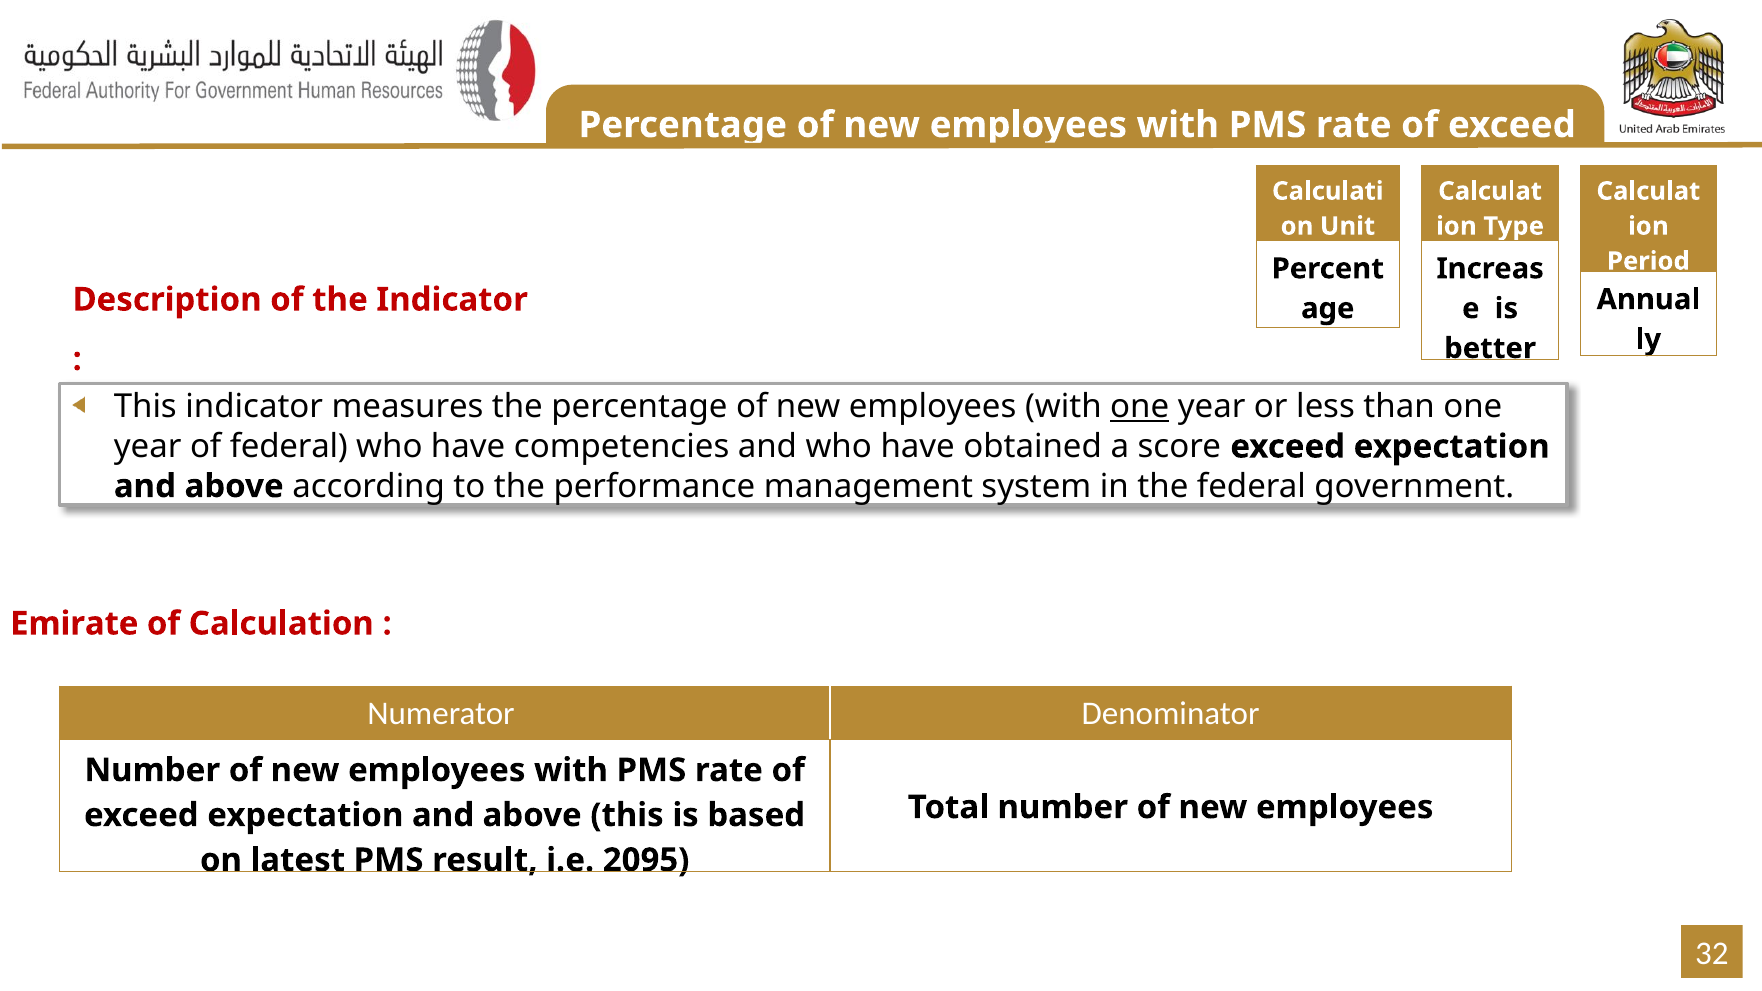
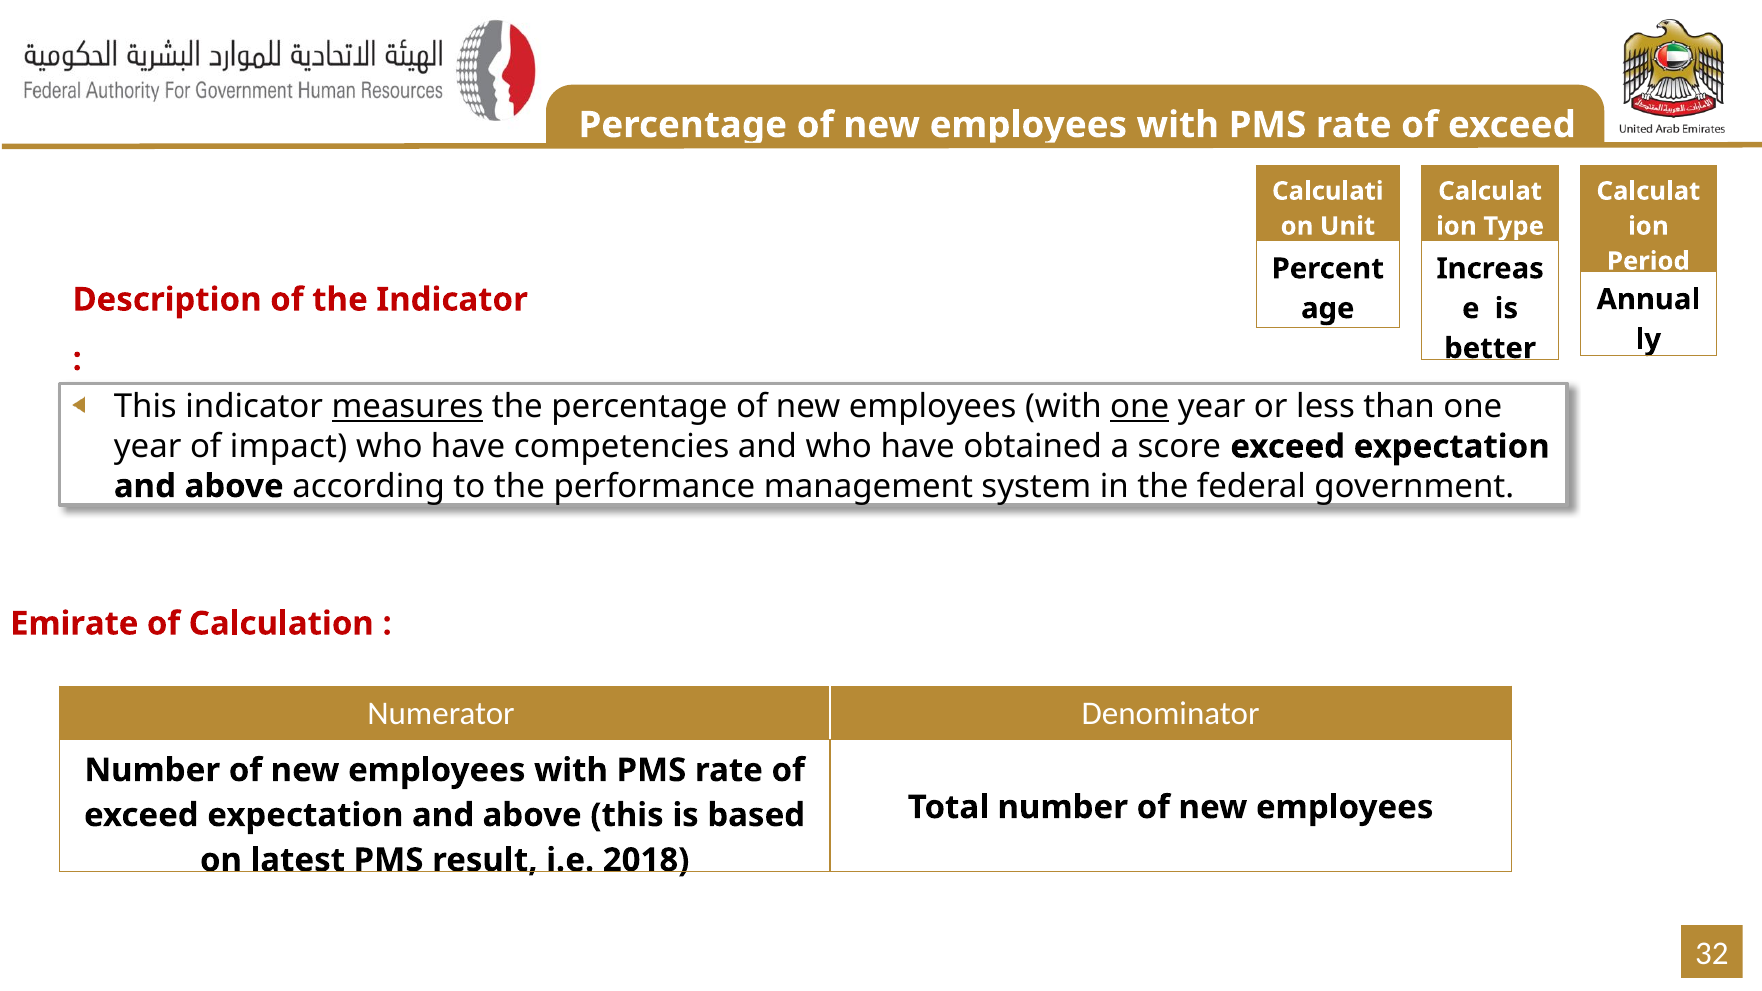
measures underline: none -> present (408, 407)
of federal: federal -> impact (289, 447)
2095: 2095 -> 2018 (646, 860)
